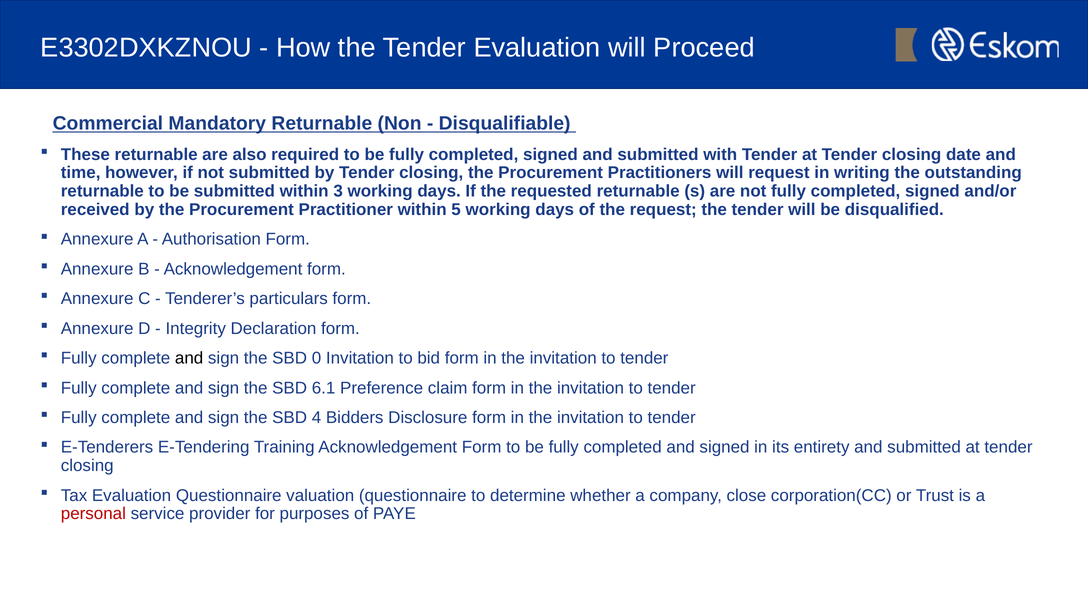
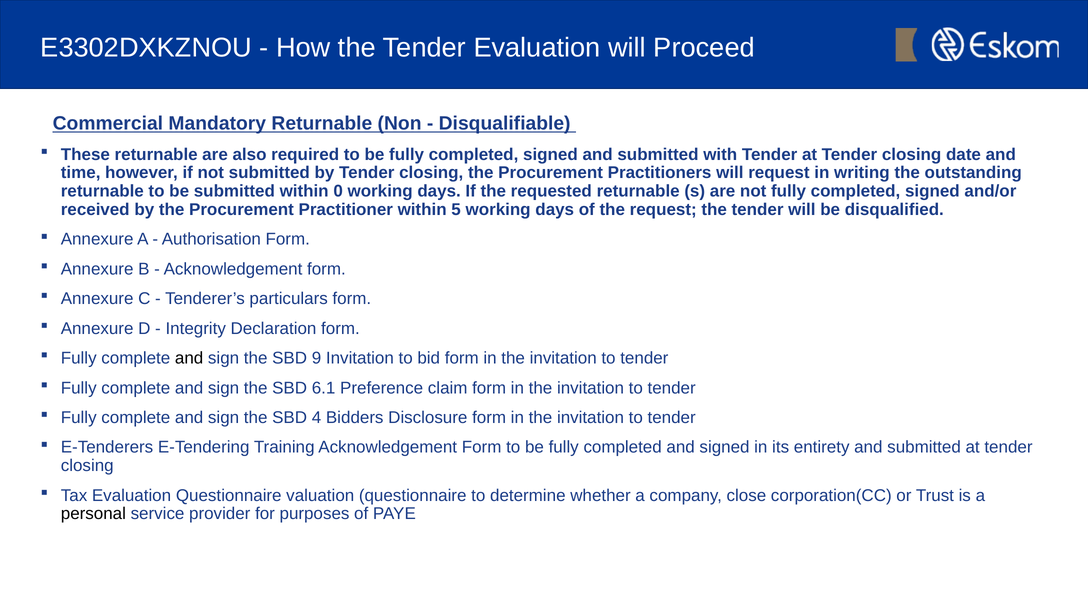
3: 3 -> 0 (338, 191)
0: 0 -> 9 (317, 358)
personal colour: red -> black (93, 514)
